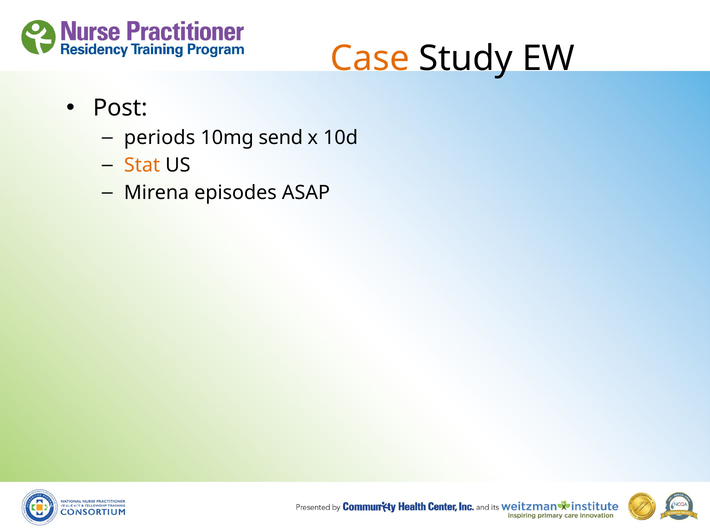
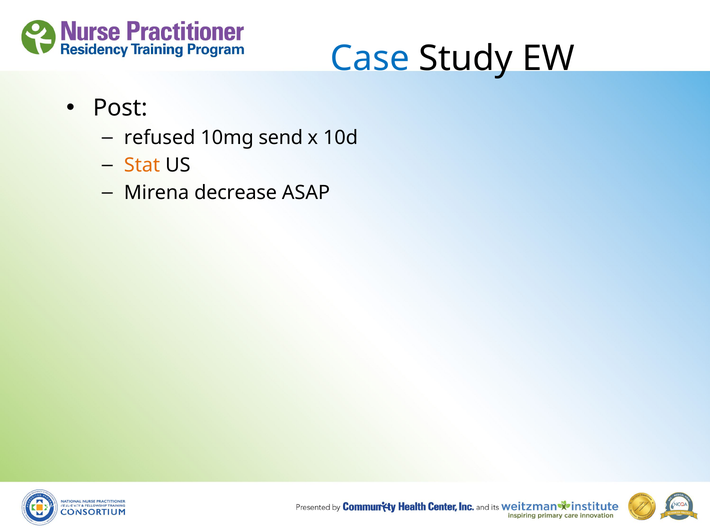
Case colour: orange -> blue (370, 59)
periods: periods -> refused (160, 138)
episodes: episodes -> decrease (236, 193)
